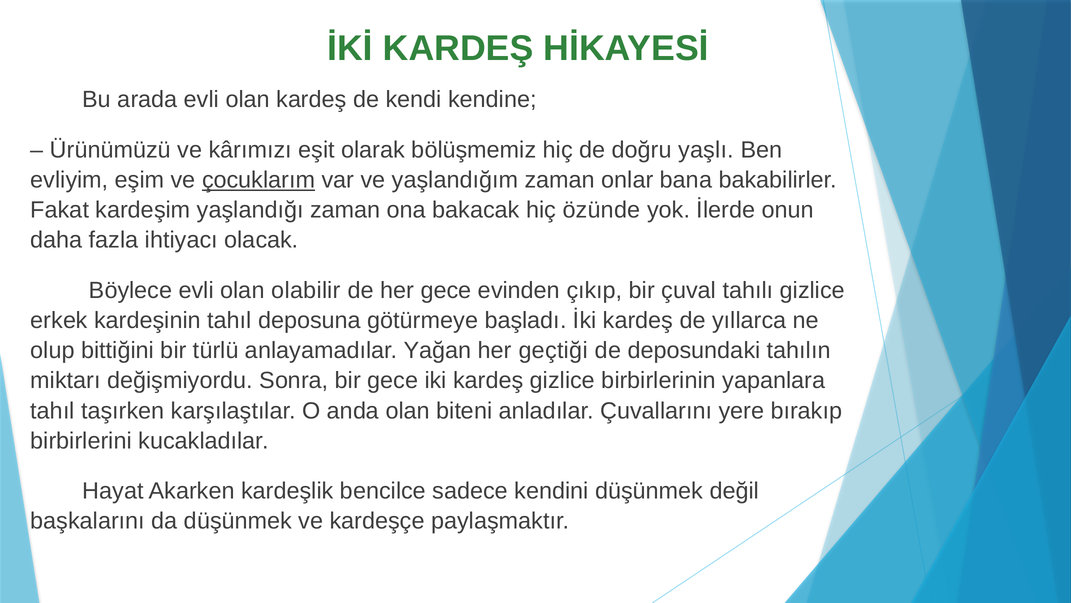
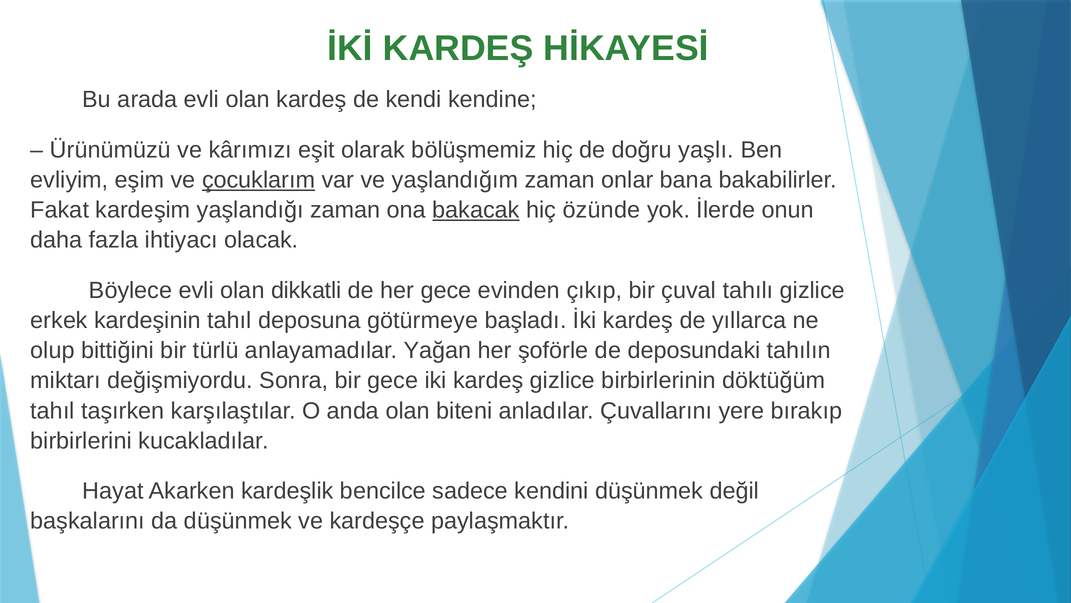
bakacak underline: none -> present (476, 210)
olabilir: olabilir -> dikkatli (306, 290)
geçtiği: geçtiği -> şoförle (553, 350)
yapanlara: yapanlara -> döktüğüm (774, 380)
